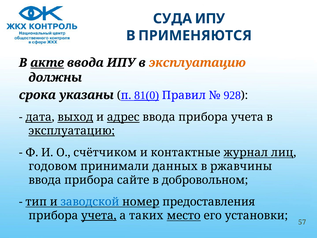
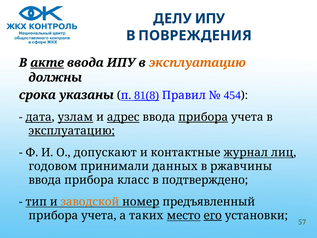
СУДА: СУДА -> ДЕЛУ (172, 19)
ПРИМЕНЯЮТСЯ: ПРИМЕНЯЮТСЯ -> ПОВРЕЖДЕНИЯ (195, 36)
81(0: 81(0 -> 81(8 (147, 95)
928: 928 -> 454 (232, 95)
выход: выход -> узлам (75, 117)
прибора underline: none -> present (203, 117)
счётчиком: счётчиком -> допускают (105, 152)
сайте: сайте -> класс (133, 180)
добровольном: добровольном -> подтверждено (205, 180)
заводской colour: blue -> orange (90, 202)
предоставления: предоставления -> предъявленный (209, 202)
учета underline: present -> none (99, 215)
его underline: none -> present (213, 215)
